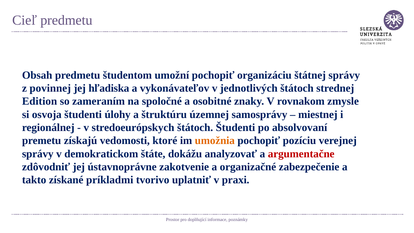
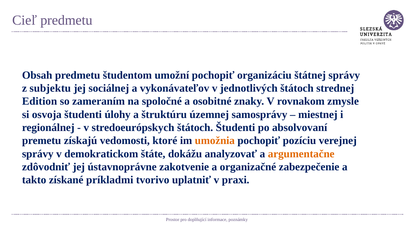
povinnej: povinnej -> subjektu (50, 88)
hľadiska: hľadiska -> sociálnej (109, 88)
argumentačne colour: red -> orange (301, 154)
